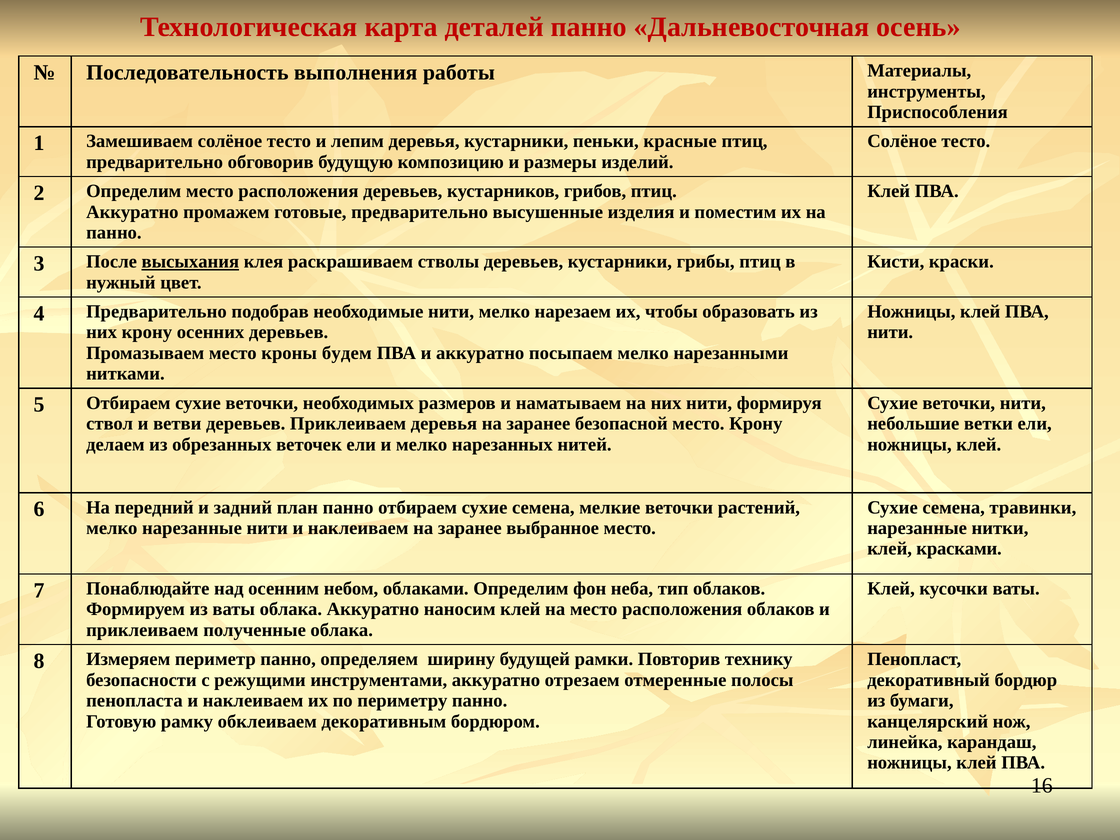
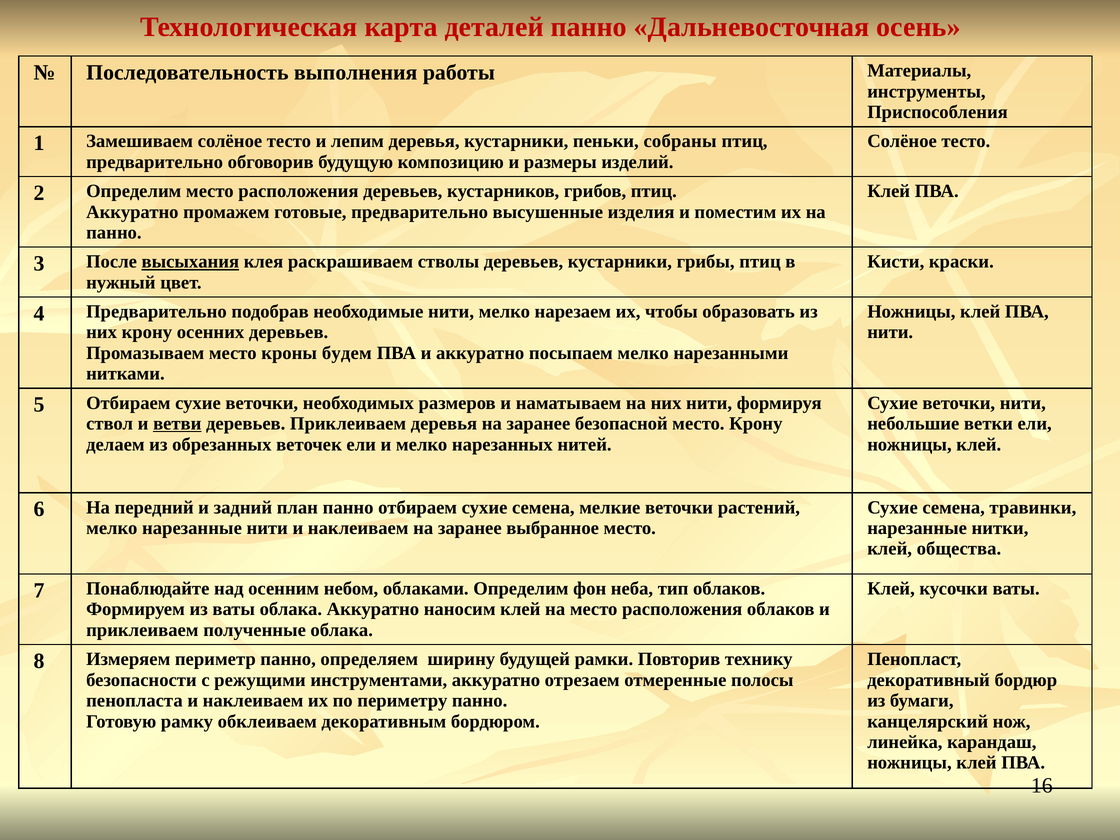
красные: красные -> собраны (680, 141)
ветви underline: none -> present (177, 424)
красками: красками -> общества (959, 549)
